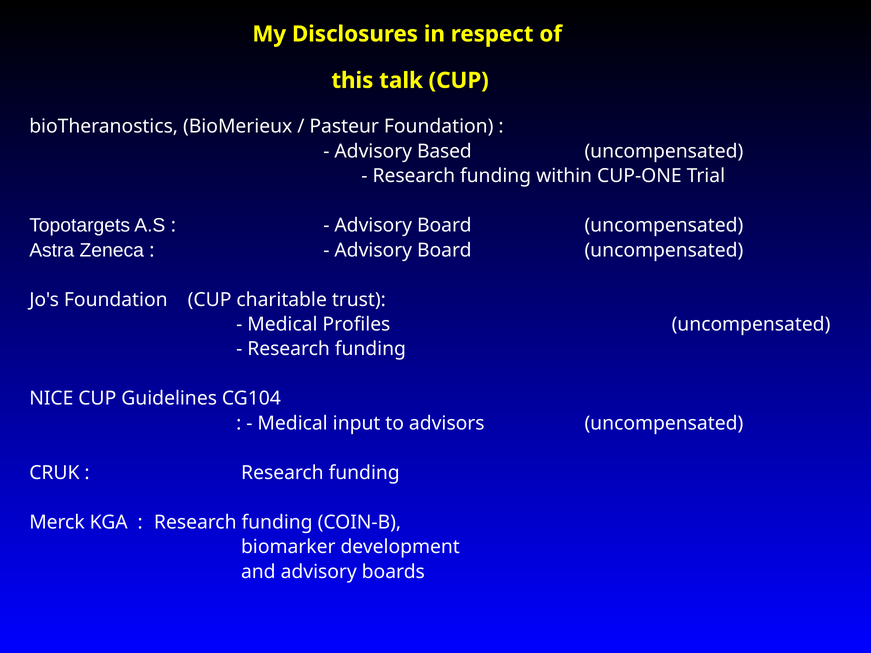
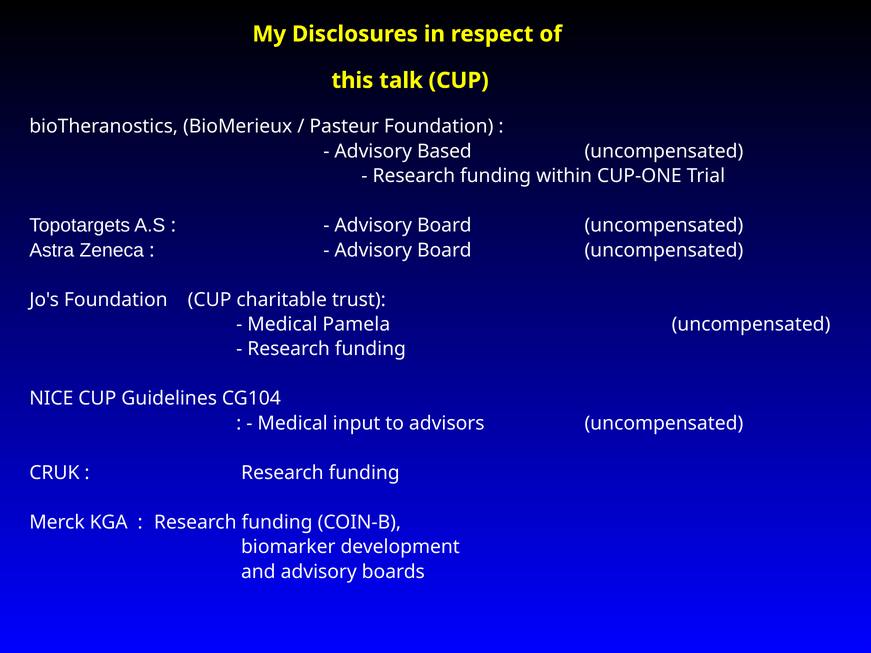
Profiles: Profiles -> Pamela (356, 324)
